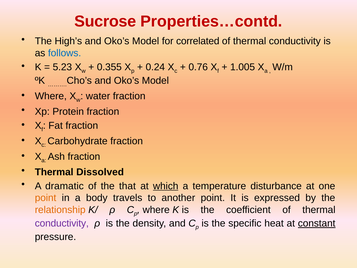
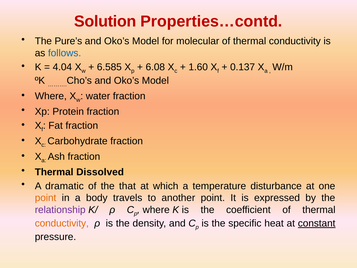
Sucrose: Sucrose -> Solution (105, 21)
High’s: High’s -> Pure’s (68, 41)
correlated: correlated -> molecular (198, 41)
5.23: 5.23 -> 4.04 (62, 67)
0.355: 0.355 -> 6.585 (109, 67)
0.24: 0.24 -> 6.08 (155, 67)
0.76: 0.76 -> 1.60 (198, 67)
1.005: 1.005 -> 0.137 (243, 67)
which underline: present -> none (166, 186)
relationship colour: orange -> purple (60, 210)
conductivity colour: purple -> orange (62, 223)
